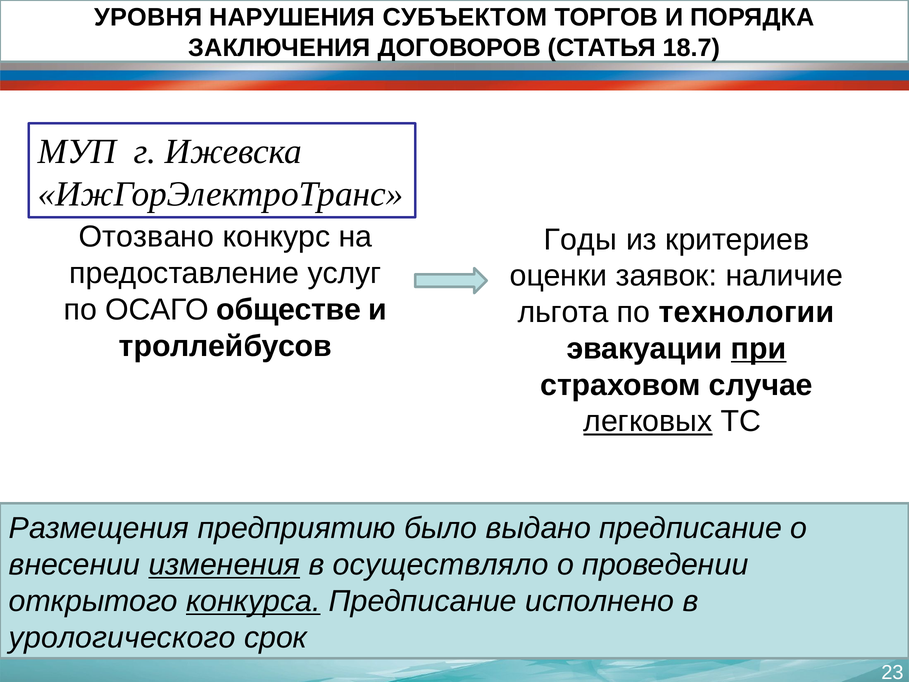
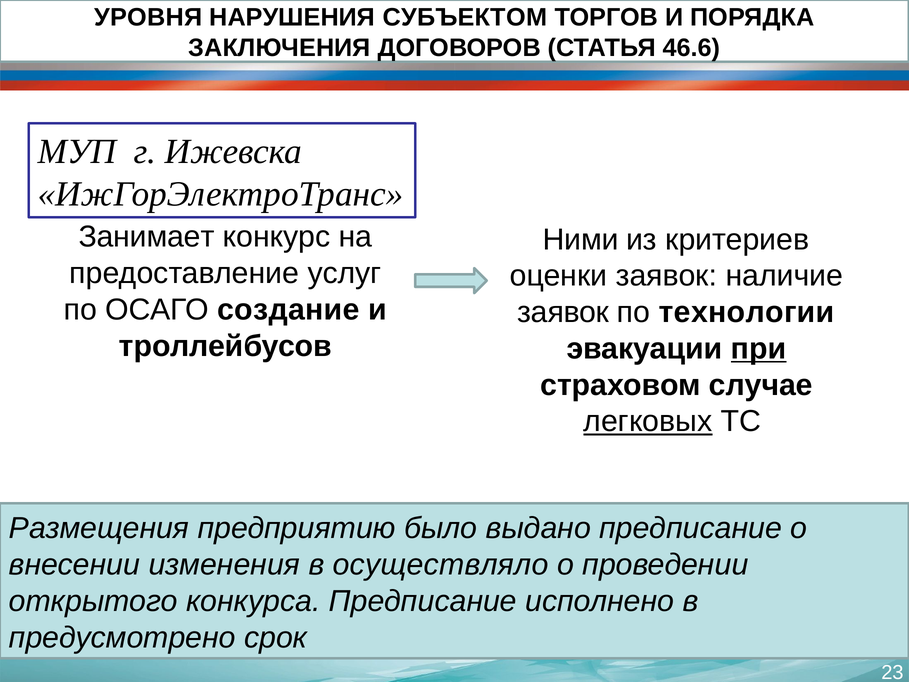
18.7: 18.7 -> 46.6 (691, 48)
Отозвано: Отозвано -> Занимает (147, 237)
Годы: Годы -> Ними (581, 239)
обществе: обществе -> создание (288, 310)
льгота: льгота -> заявок (563, 312)
изменения underline: present -> none (224, 565)
конкурса underline: present -> none (253, 601)
урологического: урологического -> предусмотрено (122, 637)
